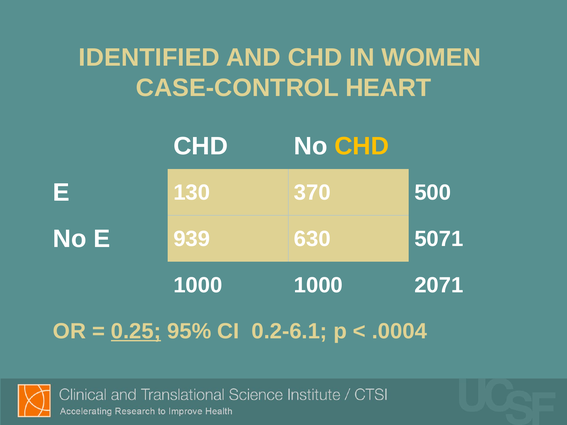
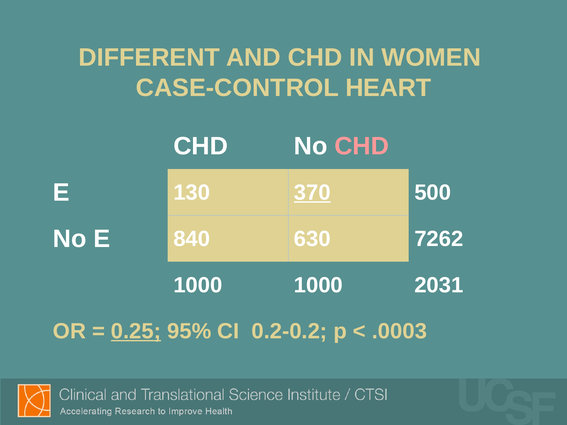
IDENTIFIED: IDENTIFIED -> DIFFERENT (149, 58)
CHD colour: yellow -> pink (362, 146)
370 underline: none -> present (312, 193)
939: 939 -> 840 (192, 239)
5071: 5071 -> 7262 (439, 239)
2071: 2071 -> 2031 (439, 285)
0.2-6.1: 0.2-6.1 -> 0.2-0.2 (289, 332)
.0004: .0004 -> .0003 (399, 332)
